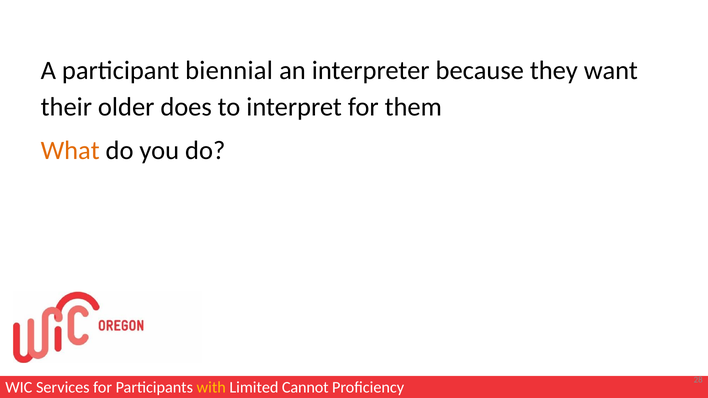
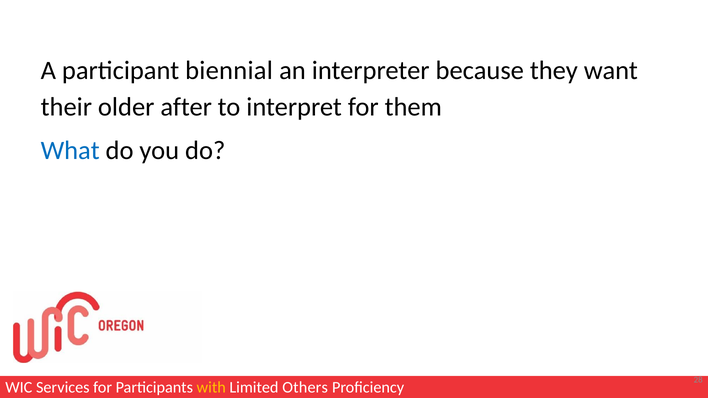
does: does -> after (186, 107)
What colour: orange -> blue (70, 151)
Cannot: Cannot -> Others (305, 387)
